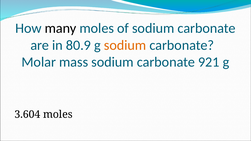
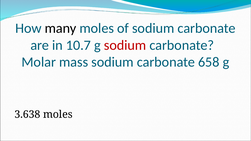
80.9: 80.9 -> 10.7 (78, 45)
sodium colour: orange -> red (125, 45)
921: 921 -> 658 (209, 62)
3.604: 3.604 -> 3.638 (27, 115)
